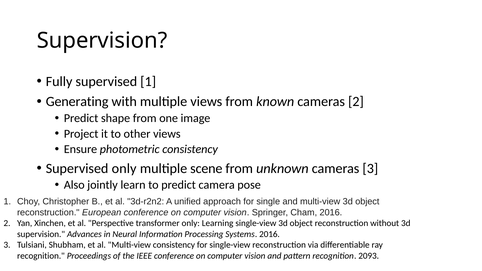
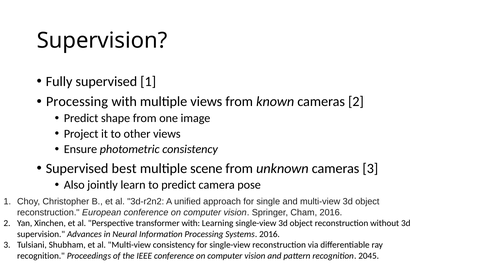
Generating: Generating -> Processing (77, 102)
Supervised only: only -> best (124, 168)
transformer only: only -> with (191, 223)
2093: 2093 -> 2045 (369, 256)
